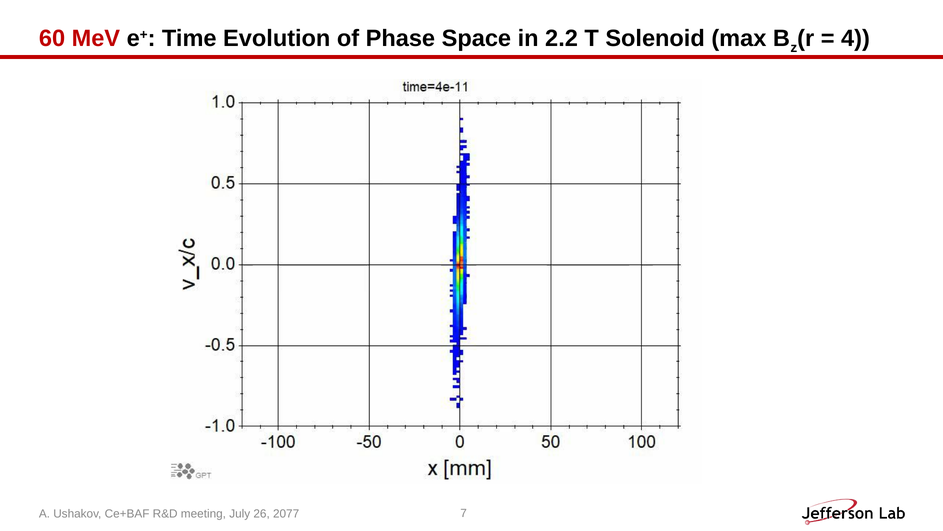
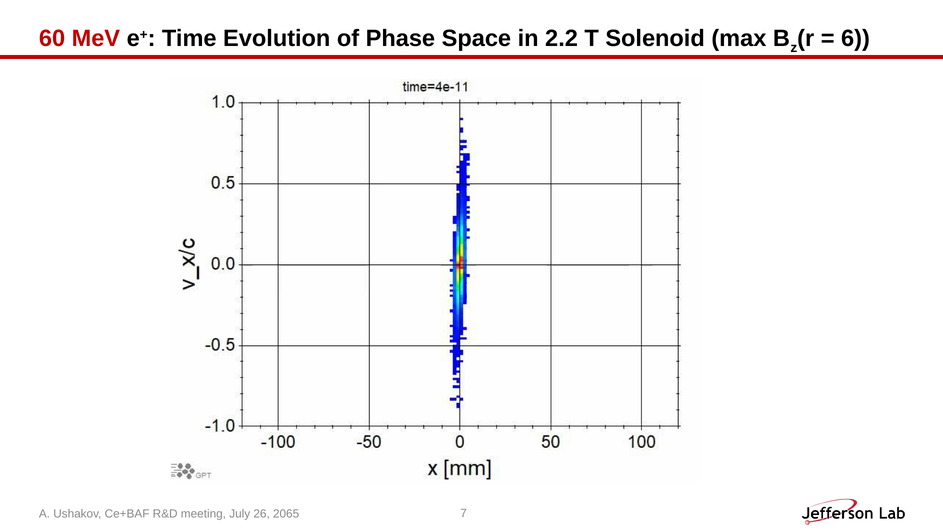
4: 4 -> 6 (855, 38)
2077: 2077 -> 2065 (286, 513)
